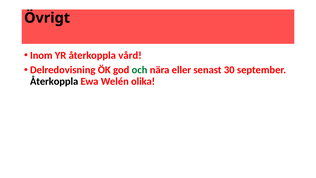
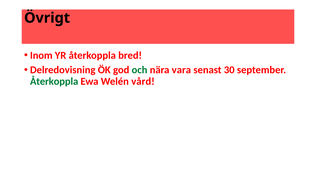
vård: vård -> bred (130, 55)
eller: eller -> vara (181, 70)
Återkoppla colour: black -> green (54, 81)
olika: olika -> vård (143, 81)
